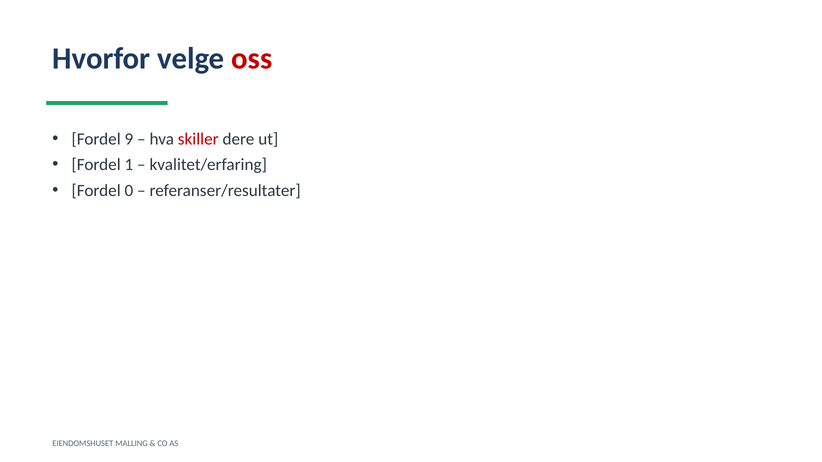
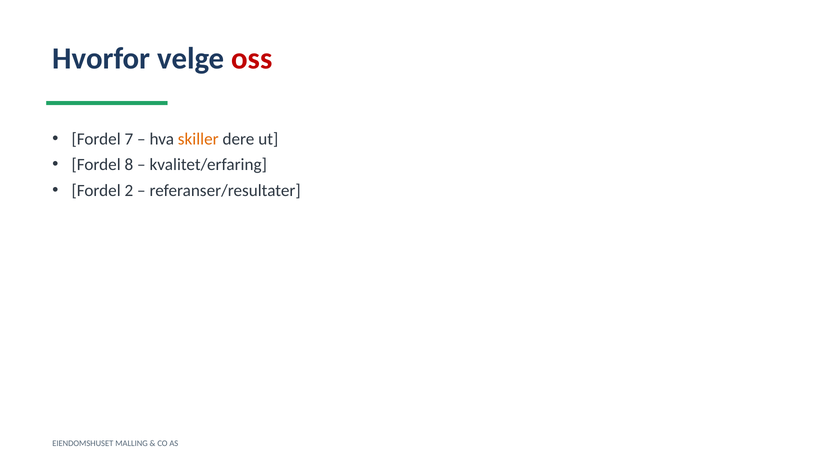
9: 9 -> 7 (129, 139)
skiller colour: red -> orange (198, 139)
1: 1 -> 8 (129, 165)
0: 0 -> 2 (129, 191)
